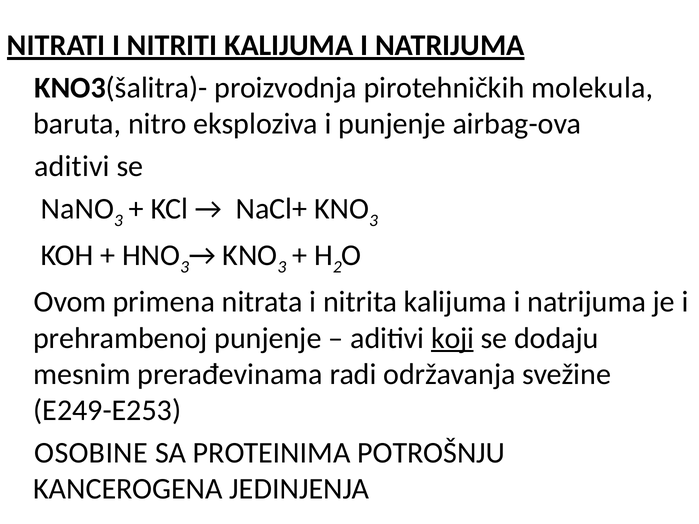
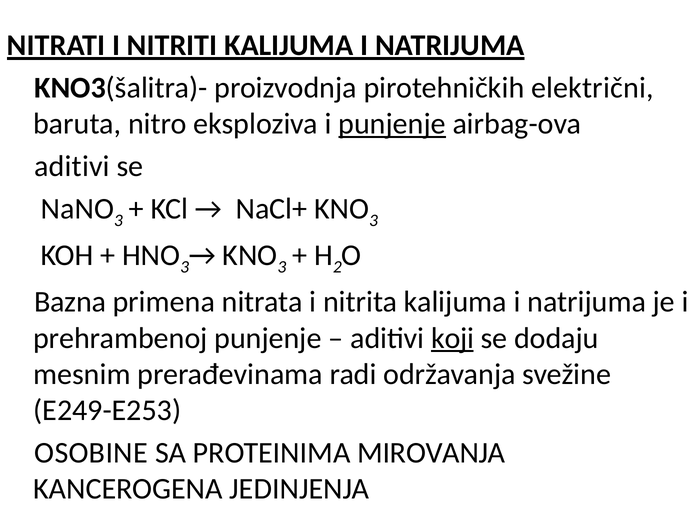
molekula: molekula -> električni (592, 88)
punjenje underline: none -> present (392, 124)
Ovom: Ovom -> Bazna (70, 302)
POTROŠNJU: POTROŠNJU -> MIROVANJA (431, 453)
